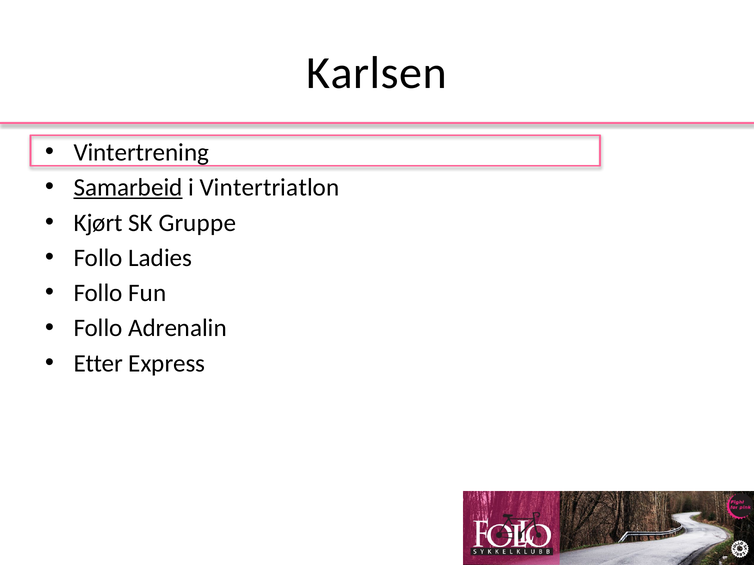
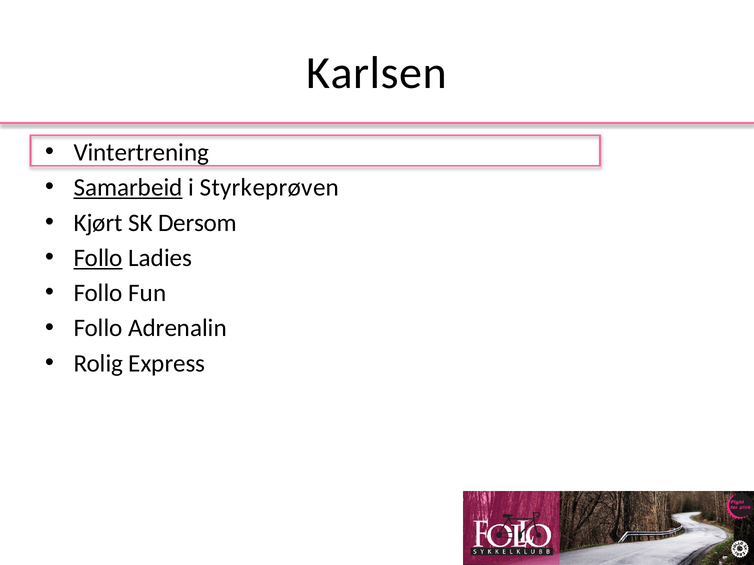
Vintertriatlon: Vintertriatlon -> Styrkeprøven (269, 188)
Gruppe: Gruppe -> Dersom (198, 223)
Follo underline: none -> present (98, 258)
Etter: Etter -> Rolig (98, 364)
